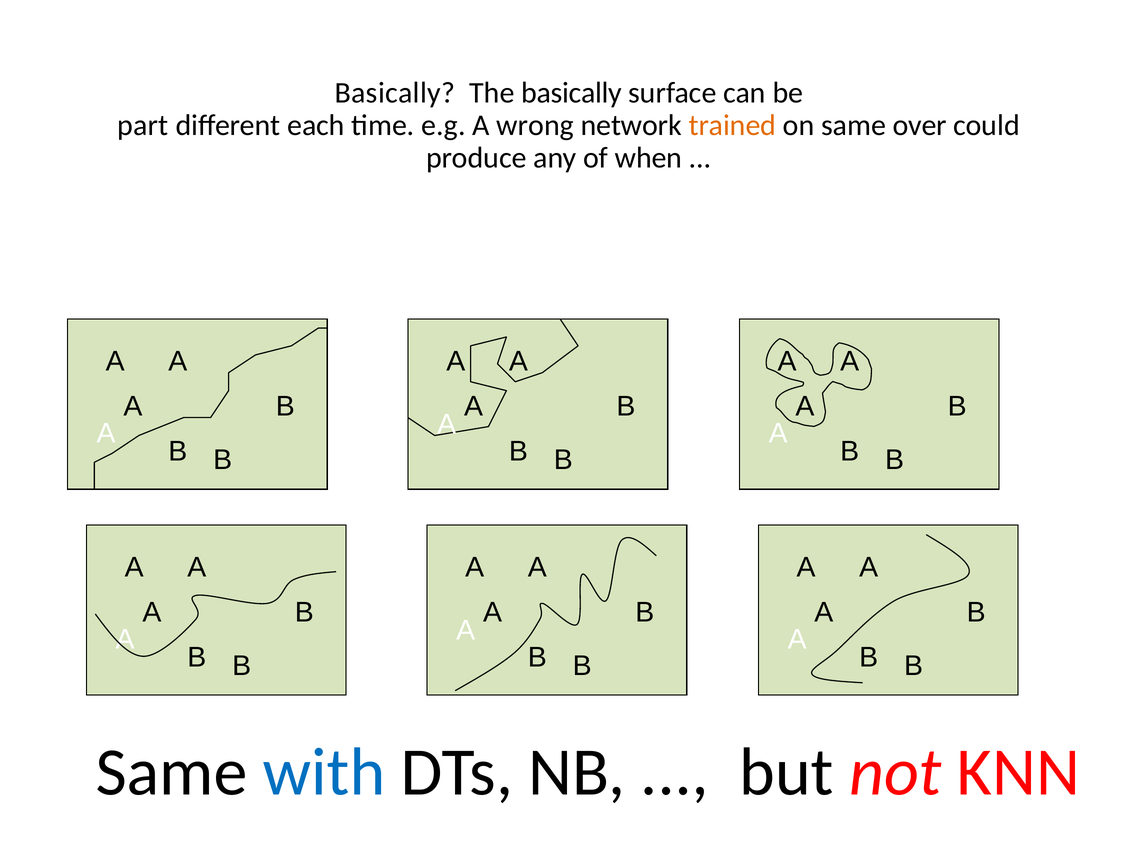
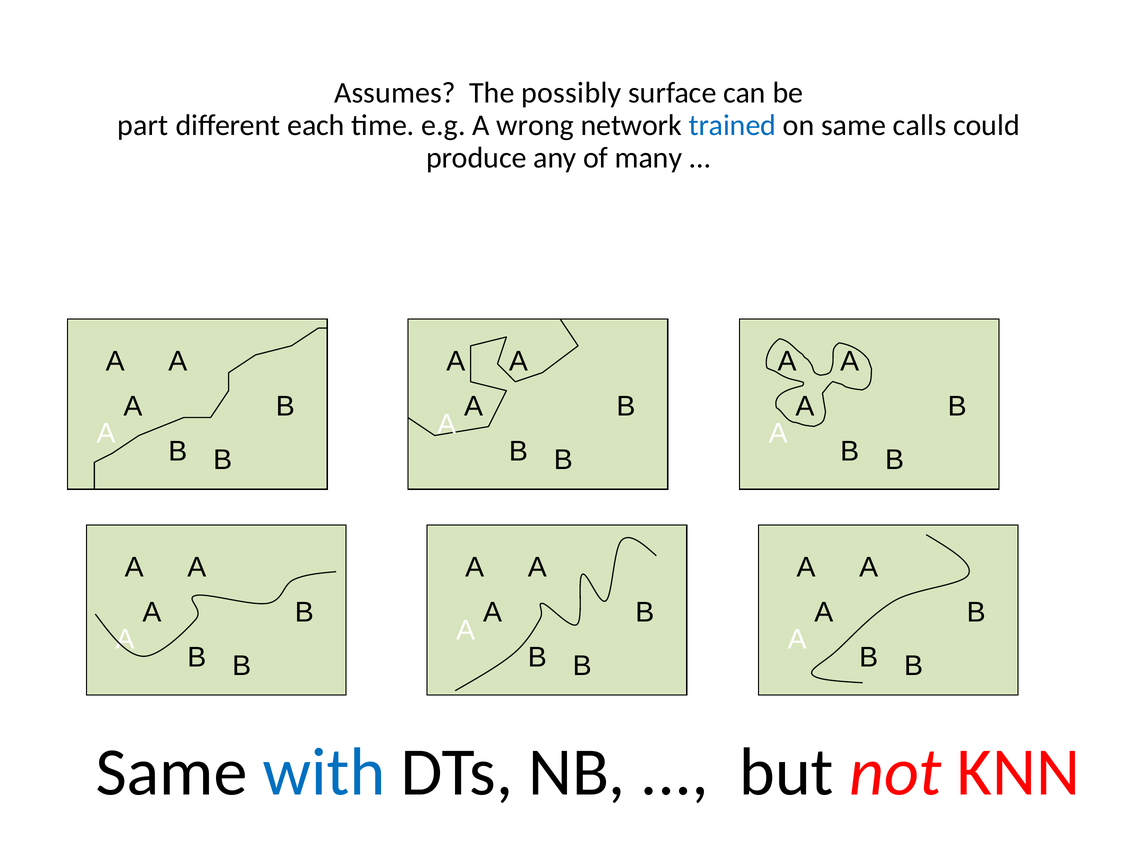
Basically: Basically -> Assumes (395, 93)
The basically: basically -> possibly (571, 93)
trained colour: orange -> blue (732, 125)
over: over -> calls (920, 125)
when: when -> many (649, 158)
